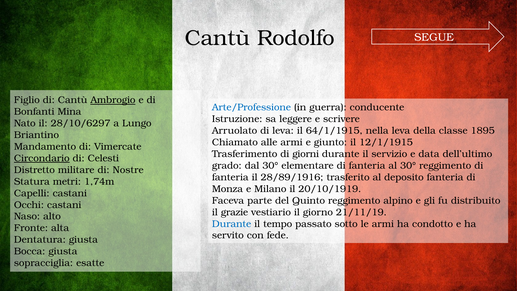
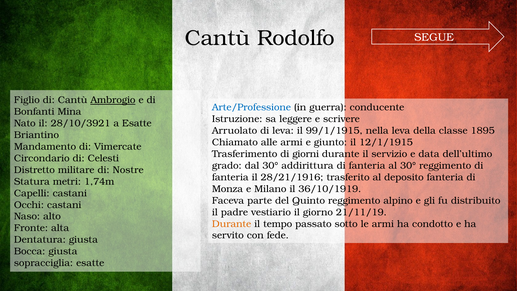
28/10/6297: 28/10/6297 -> 28/10/3921 (81, 123)
a Lungo: Lungo -> Esatte (137, 123)
64/1/1915: 64/1/1915 -> 99/1/1915 (334, 131)
Circondario underline: present -> none (42, 158)
elementare: elementare -> addirittura (307, 166)
28/89/1916: 28/89/1916 -> 28/21/1916 (292, 177)
20/10/1919: 20/10/1919 -> 36/10/1919 (330, 189)
grazie: grazie -> padre (234, 212)
Durante colour: blue -> orange (232, 224)
